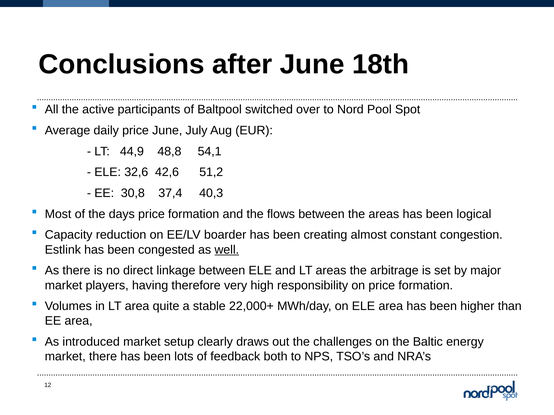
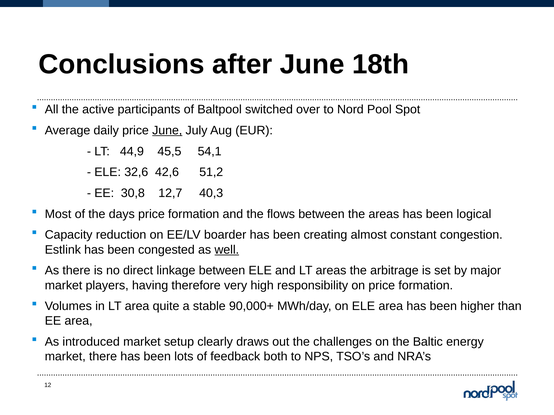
June underline: none -> present (167, 131)
48,8: 48,8 -> 45,5 (169, 152)
37,4: 37,4 -> 12,7 (170, 193)
22,000+: 22,000+ -> 90,000+ (251, 307)
